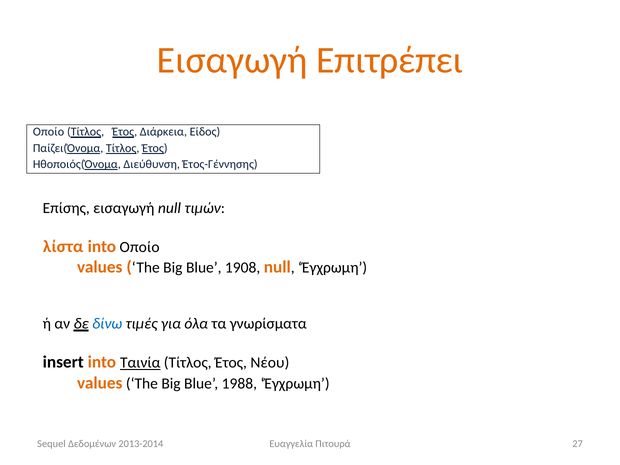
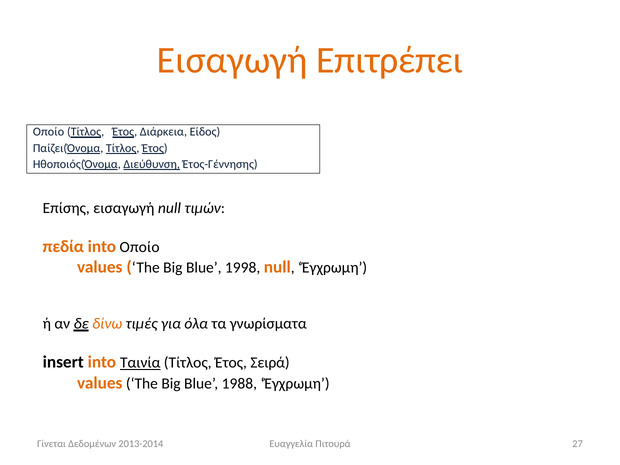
Διεύθυνση underline: none -> present (152, 164)
λίστα: λίστα -> πεδία (63, 246)
1908: 1908 -> 1998 (243, 268)
δίνω colour: blue -> orange (107, 324)
Νέου: Νέου -> Σειρά (270, 363)
Sequel: Sequel -> Γίνεται (52, 444)
